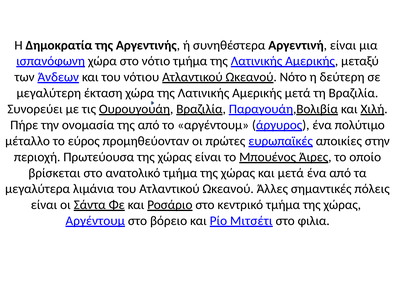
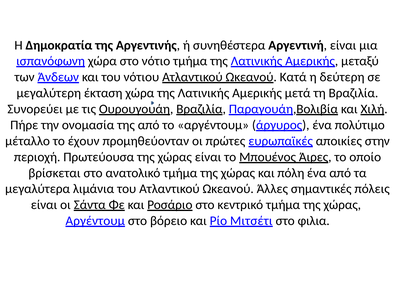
Νότο: Νότο -> Κατά (293, 77)
εύρος: εύρος -> έχουν (84, 141)
και μετά: μετά -> πόλη (291, 173)
